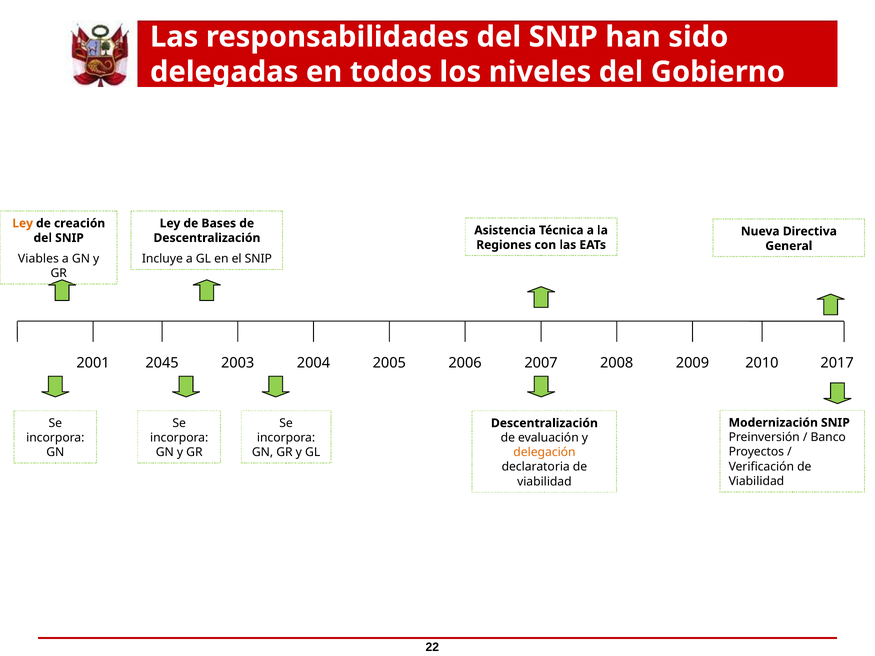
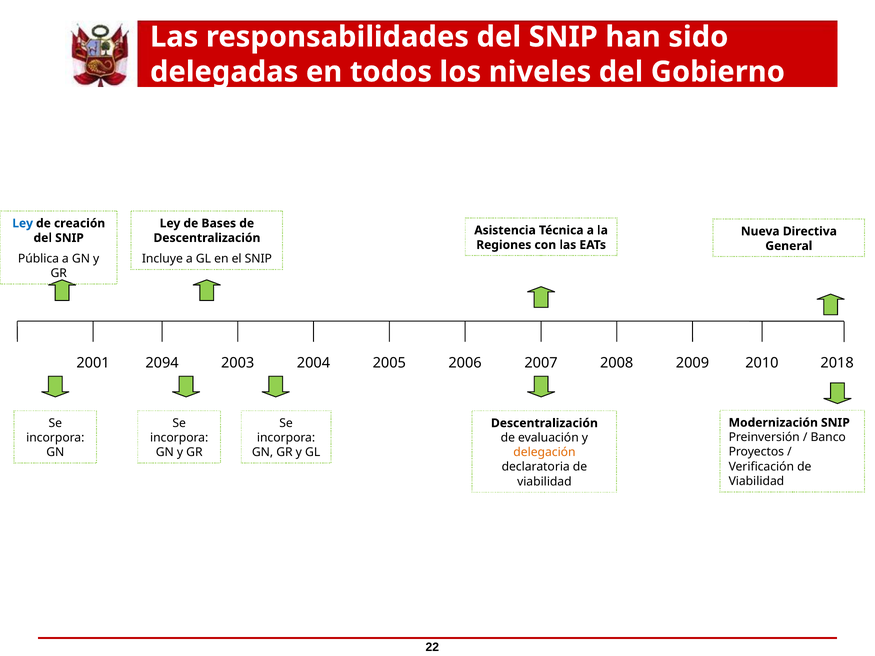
Ley colour: orange -> blue (23, 223)
Viables: Viables -> Pública (38, 259)
2045: 2045 -> 2094 (162, 363)
2017: 2017 -> 2018 (837, 363)
